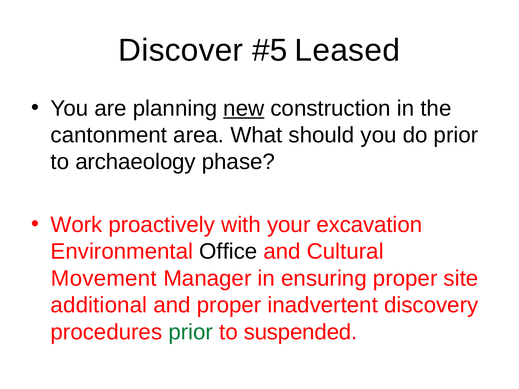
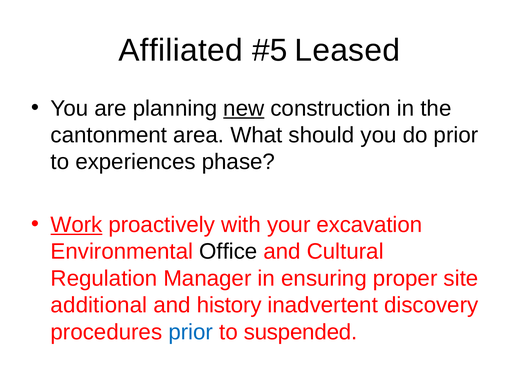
Discover: Discover -> Affiliated (181, 50)
archaeology: archaeology -> experiences (135, 162)
Work underline: none -> present (77, 225)
Movement: Movement -> Regulation (104, 279)
and proper: proper -> history (229, 305)
prior colour: green -> blue (191, 332)
